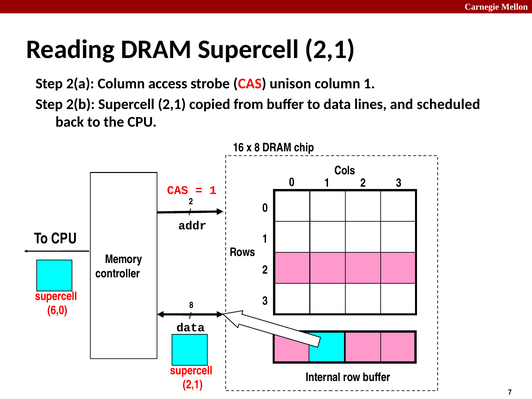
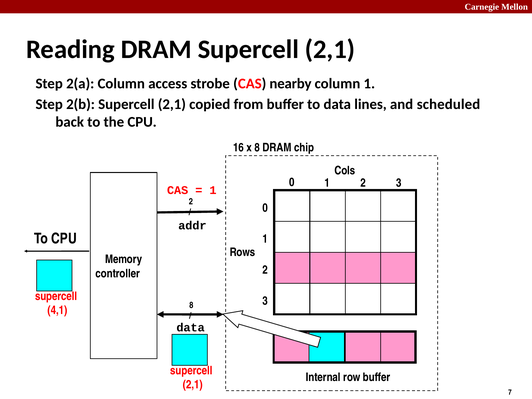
unison: unison -> nearby (291, 84)
6,0: 6,0 -> 4,1 (58, 310)
